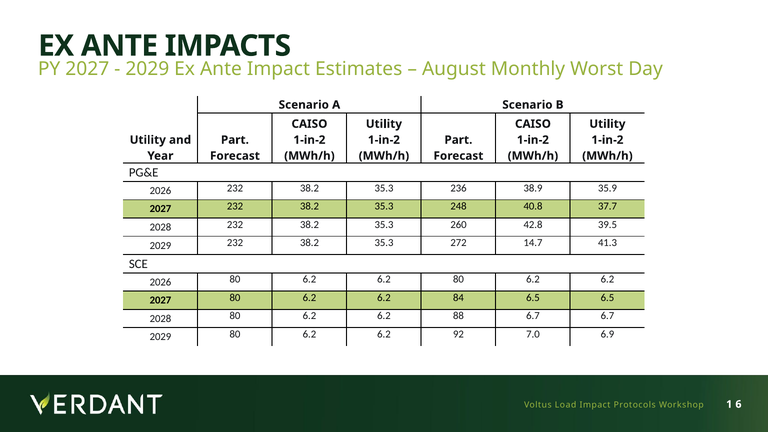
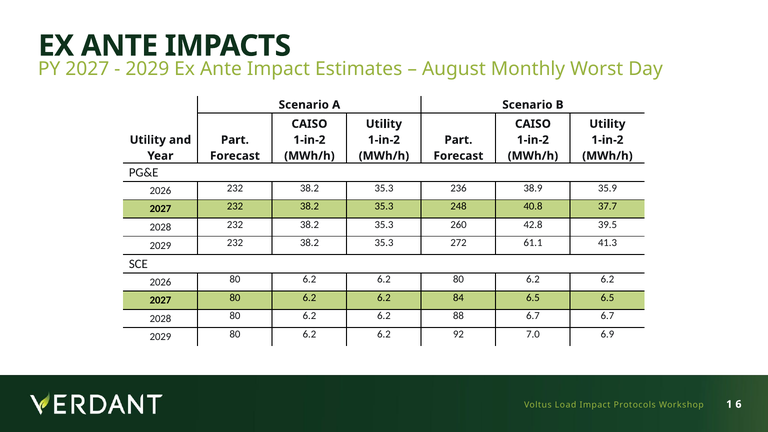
14.7: 14.7 -> 61.1 (533, 243)
